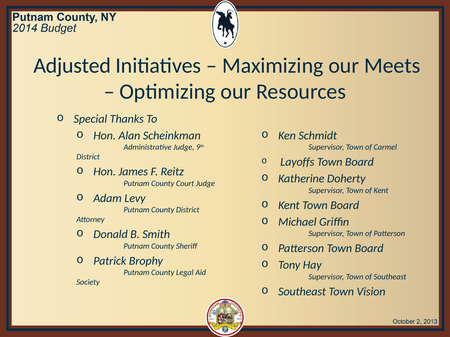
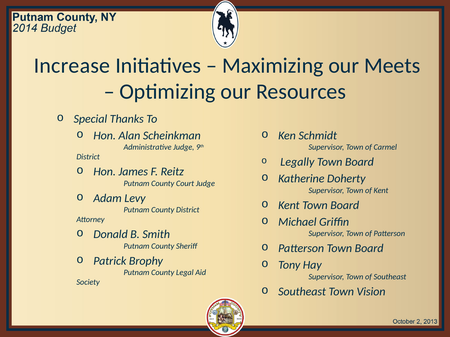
Adjusted: Adjusted -> Increase (72, 66)
Layoffs: Layoffs -> Legally (297, 162)
